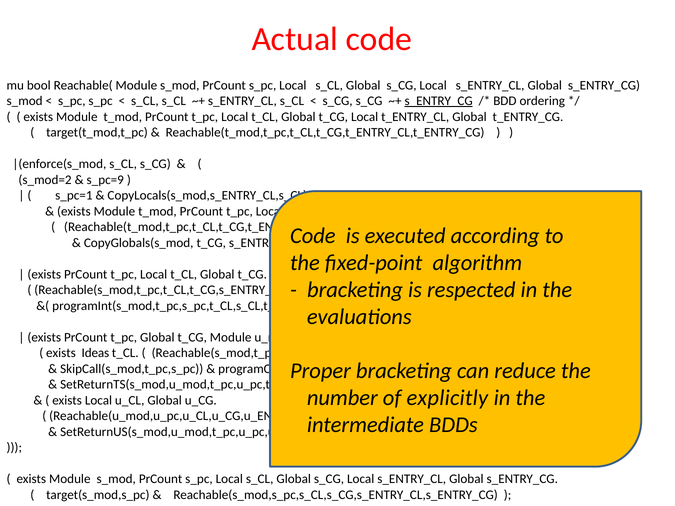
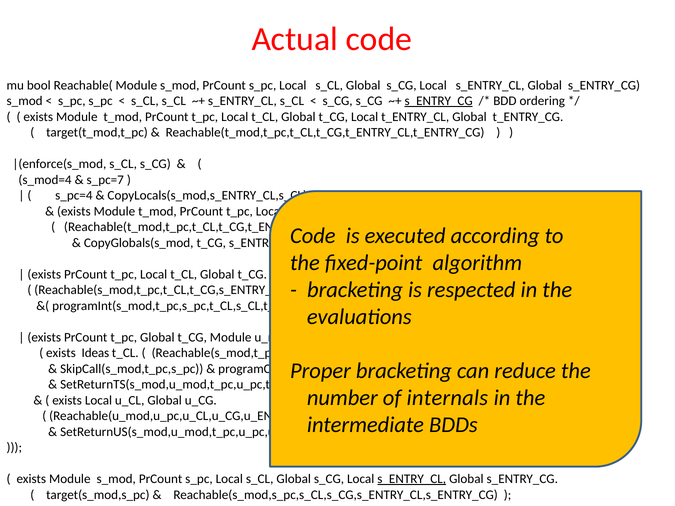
s_mod=2: s_mod=2 -> s_mod=4 (45, 180)
s_pc=9: s_pc=9 -> s_pc=7 (105, 180)
s_pc=1: s_pc=1 -> s_pc=4 (74, 196)
explicitly: explicitly -> internals (447, 398)
s_ENTRY_CL underline: none -> present (412, 479)
